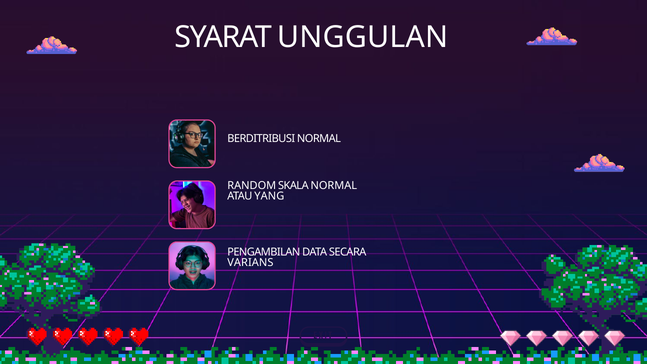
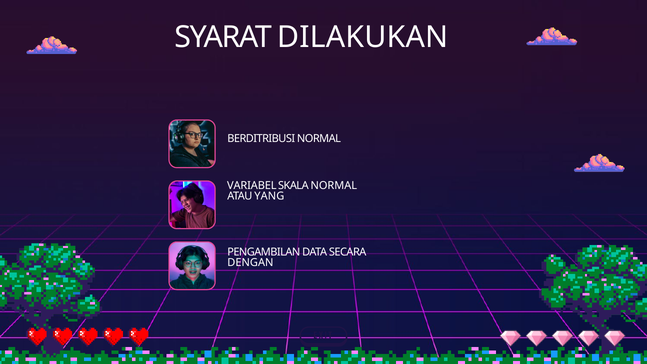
UNGGULAN: UNGGULAN -> DILAKUKAN (363, 37)
RANDOM: RANDOM -> VARIABEL (252, 185)
VARIANS: VARIANS -> DENGAN (250, 263)
